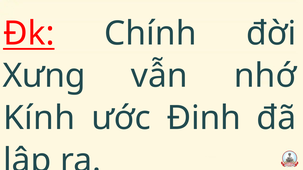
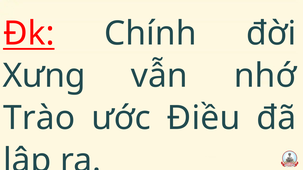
Kính: Kính -> Trào (39, 118)
Đinh: Đinh -> Điều (204, 118)
